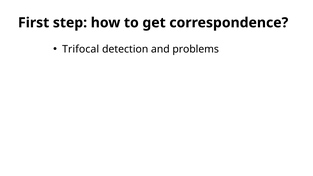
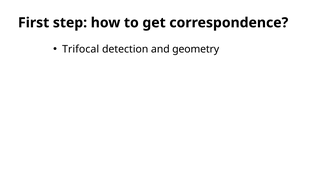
problems: problems -> geometry (196, 49)
